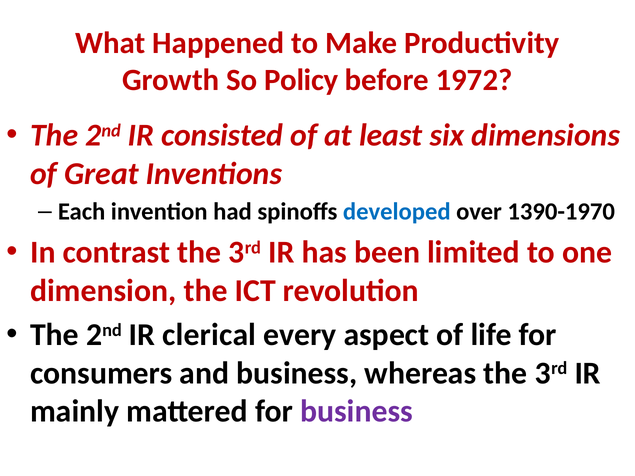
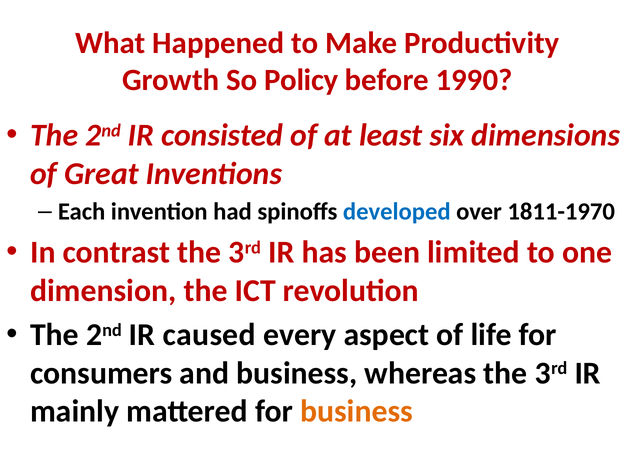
1972: 1972 -> 1990 (474, 80)
1390-1970: 1390-1970 -> 1811-1970 (561, 212)
clerical: clerical -> caused (209, 335)
business colour: purple -> orange (357, 411)
